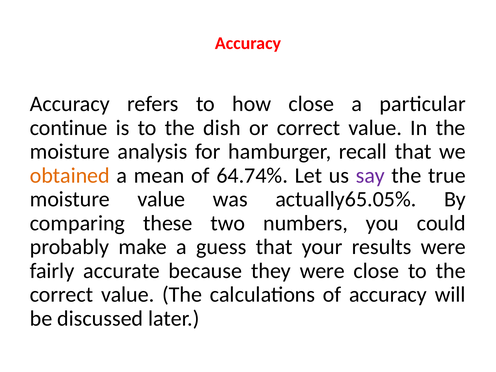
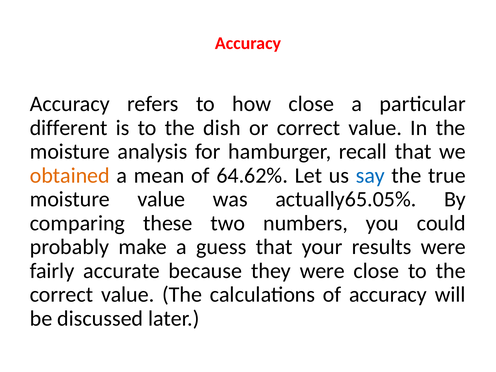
continue: continue -> different (69, 128)
64.74%: 64.74% -> 64.62% (252, 176)
say colour: purple -> blue (370, 176)
